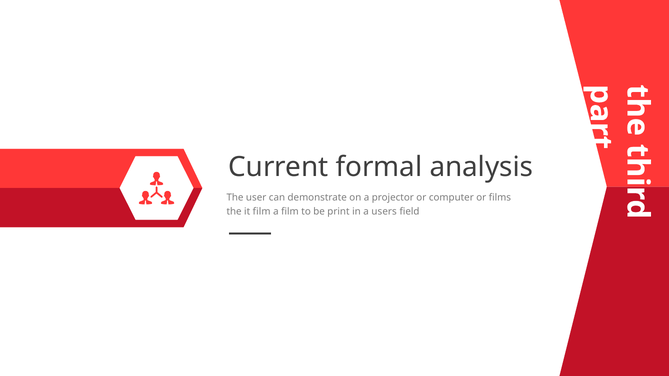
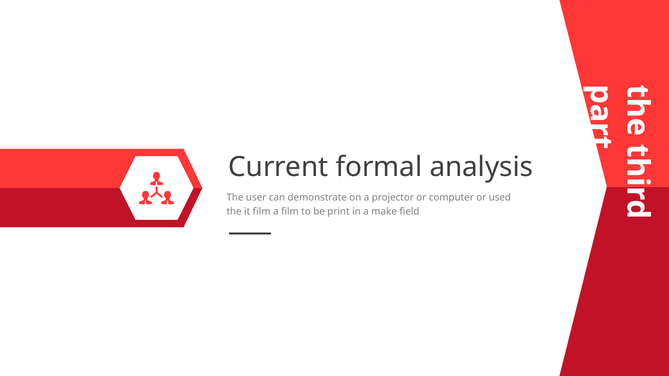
films: films -> used (500, 197)
users: users -> make (384, 212)
